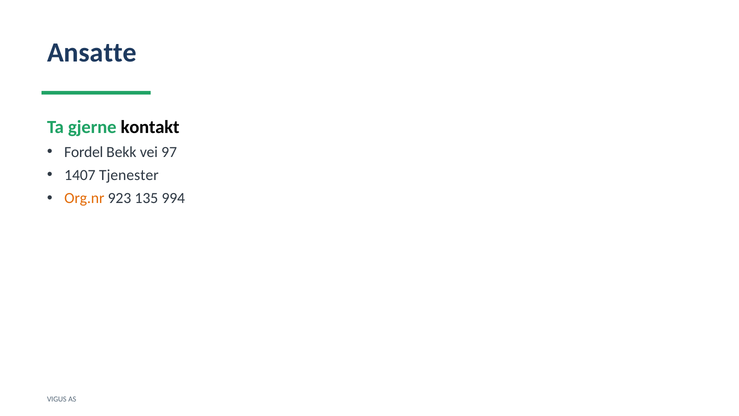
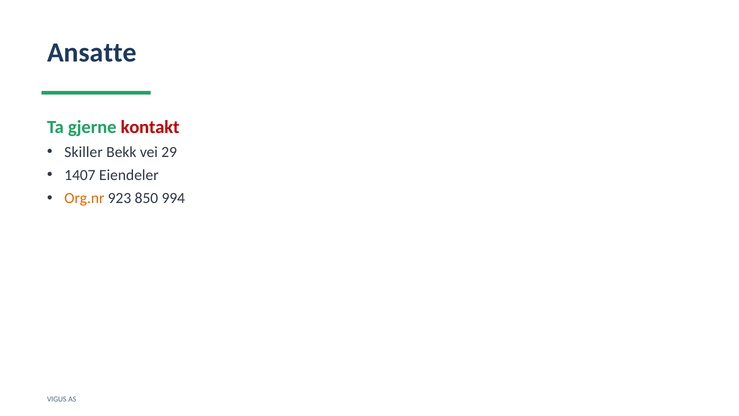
kontakt colour: black -> red (150, 127)
Fordel: Fordel -> Skiller (84, 152)
97: 97 -> 29 (169, 152)
Tjenester: Tjenester -> Eiendeler (129, 175)
135: 135 -> 850 (146, 198)
